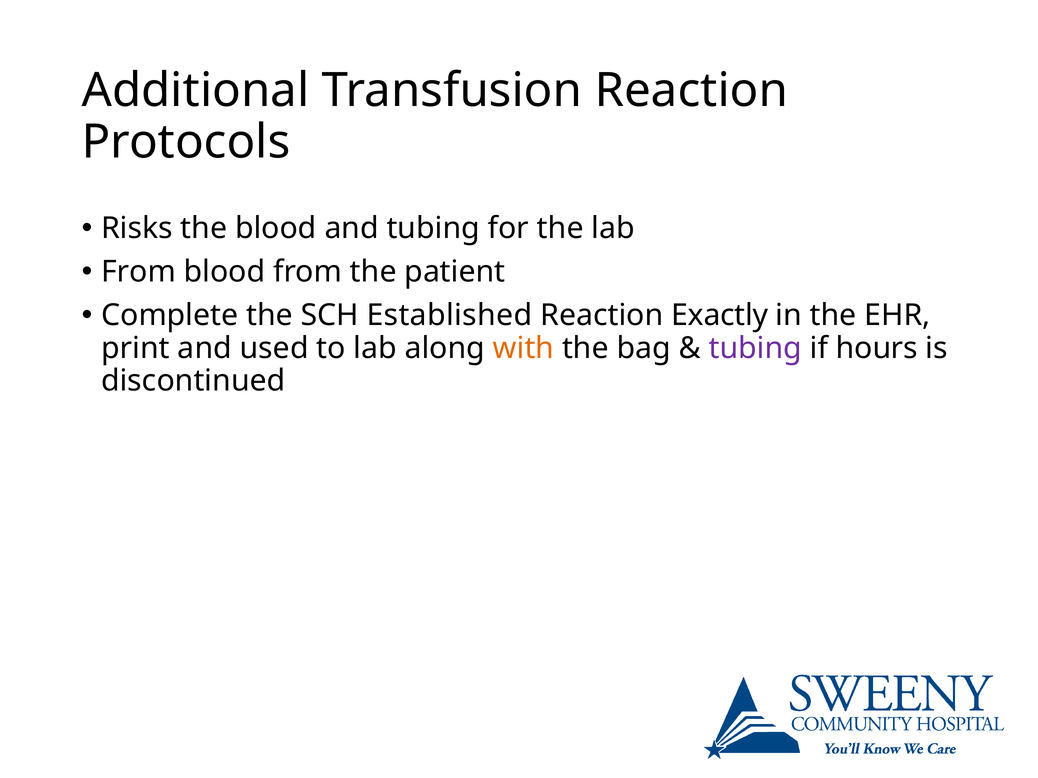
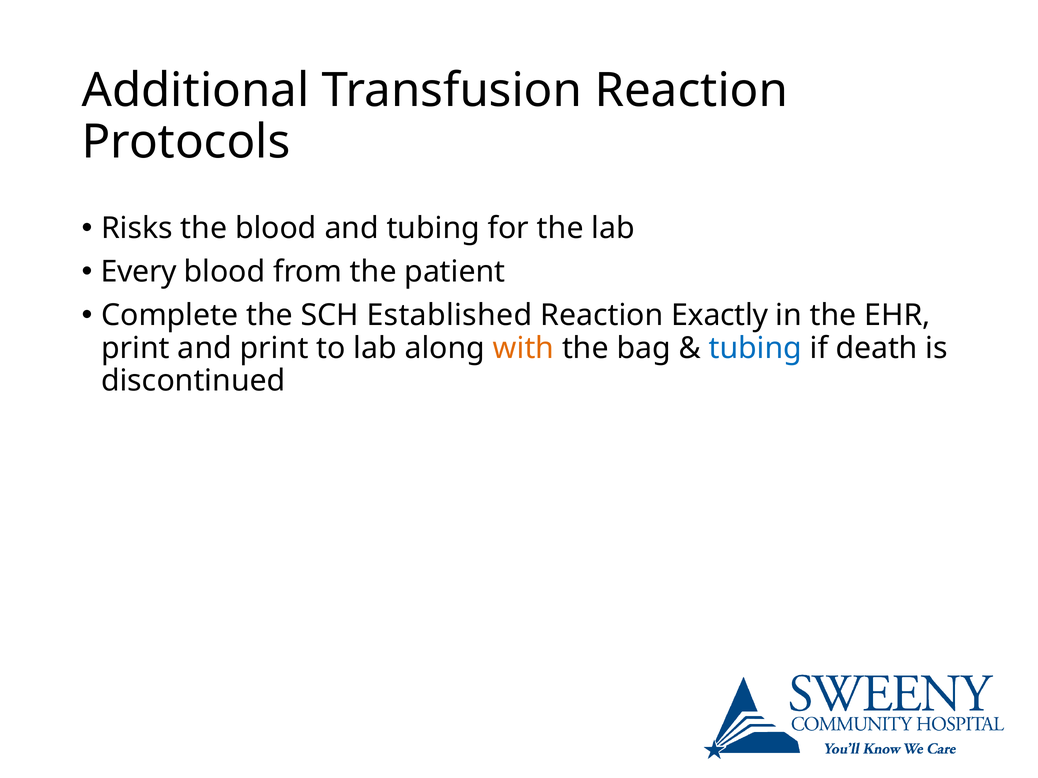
From: From -> Every (139, 272)
and used: used -> print (274, 348)
tubing colour: purple -> blue (755, 348)
hours: hours -> death (877, 348)
